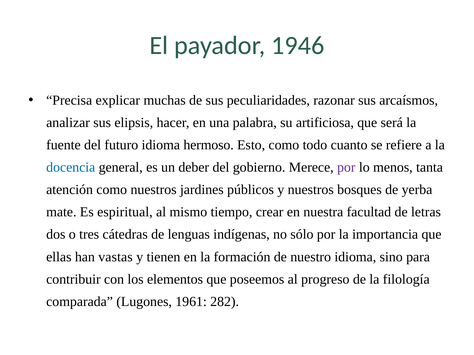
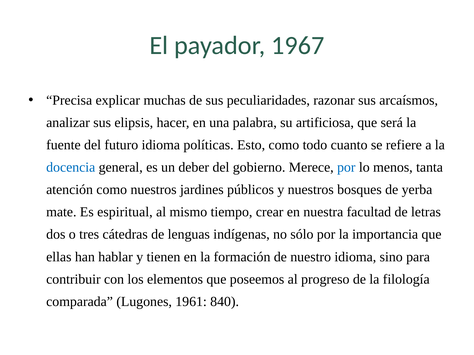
1946: 1946 -> 1967 (298, 46)
hermoso: hermoso -> políticas (209, 145)
por colour: purple -> blue (346, 168)
vastas: vastas -> hablar (116, 257)
282: 282 -> 840 (225, 302)
